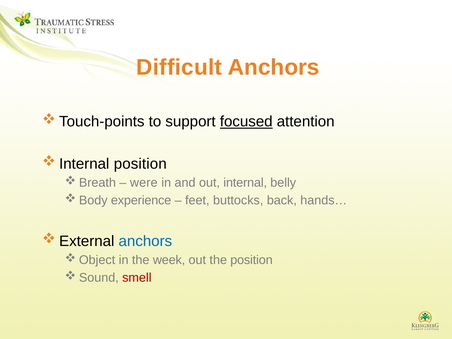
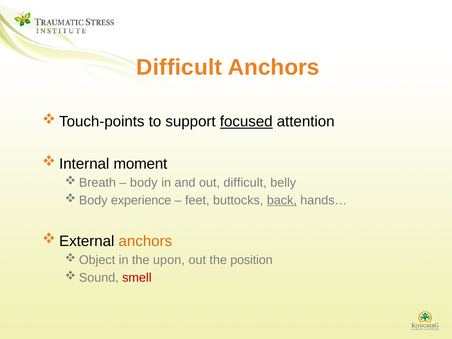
position: position -> moment (140, 164)
were: were -> body (144, 183)
out internal: internal -> difficult (245, 183)
back underline: none -> present (282, 200)
anchors colour: blue -> orange (145, 241)
week: week -> upon (169, 260)
